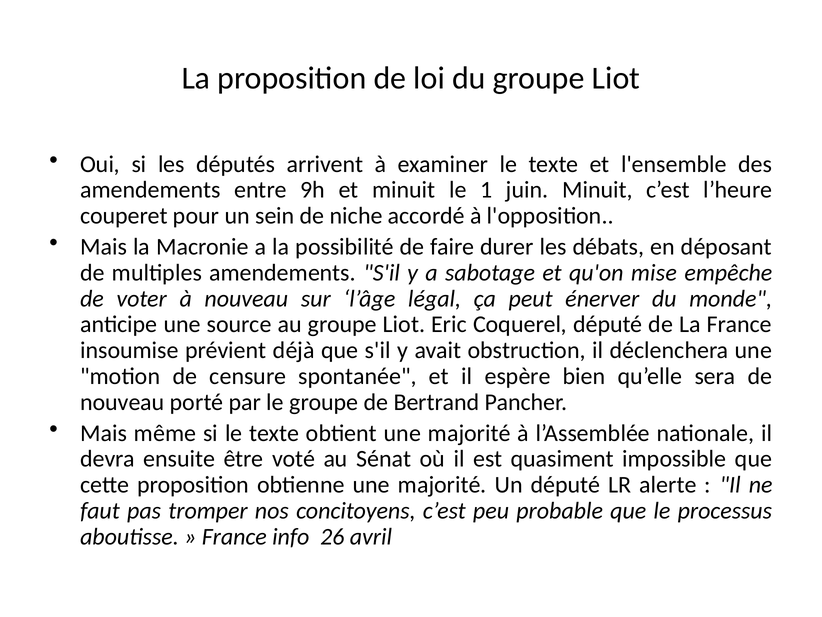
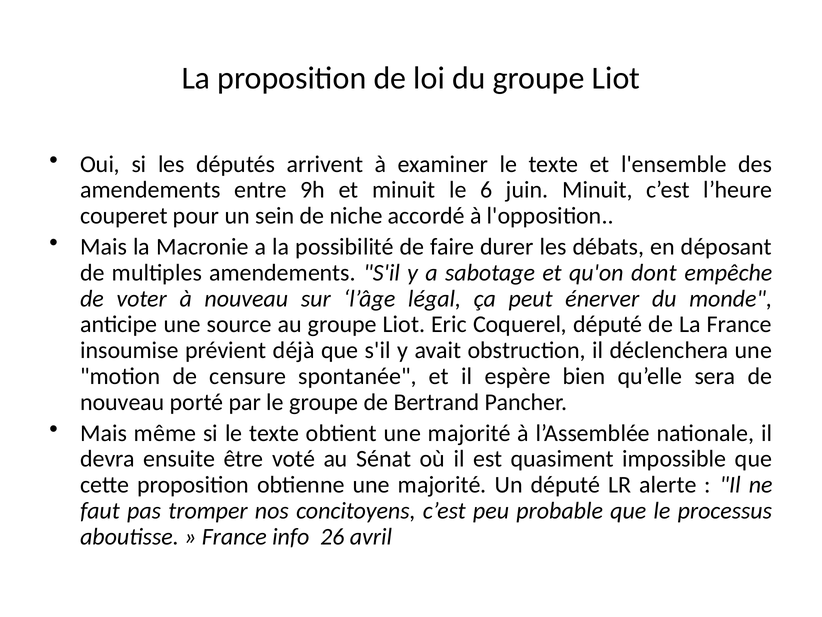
1: 1 -> 6 (486, 190)
mise: mise -> dont (654, 273)
